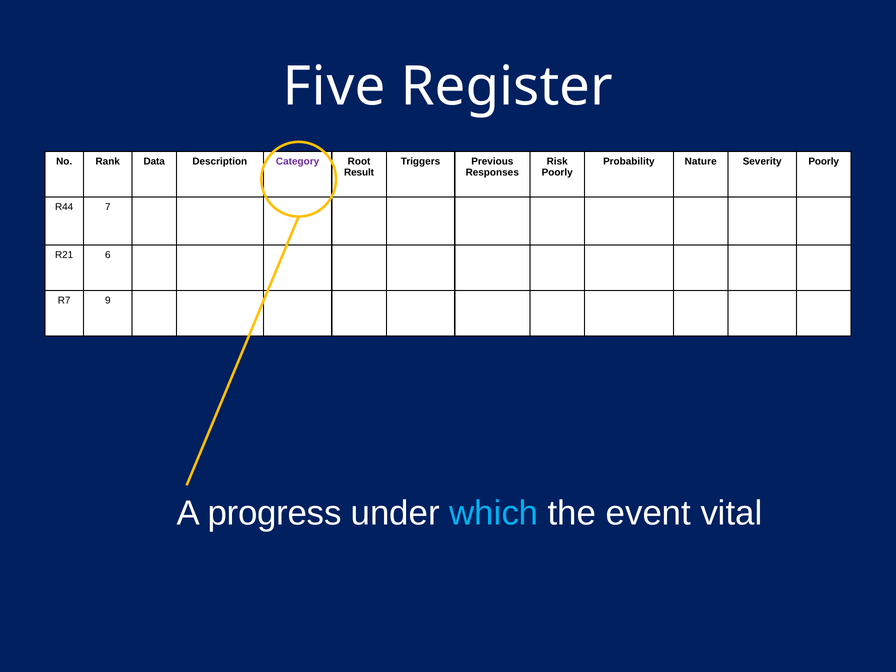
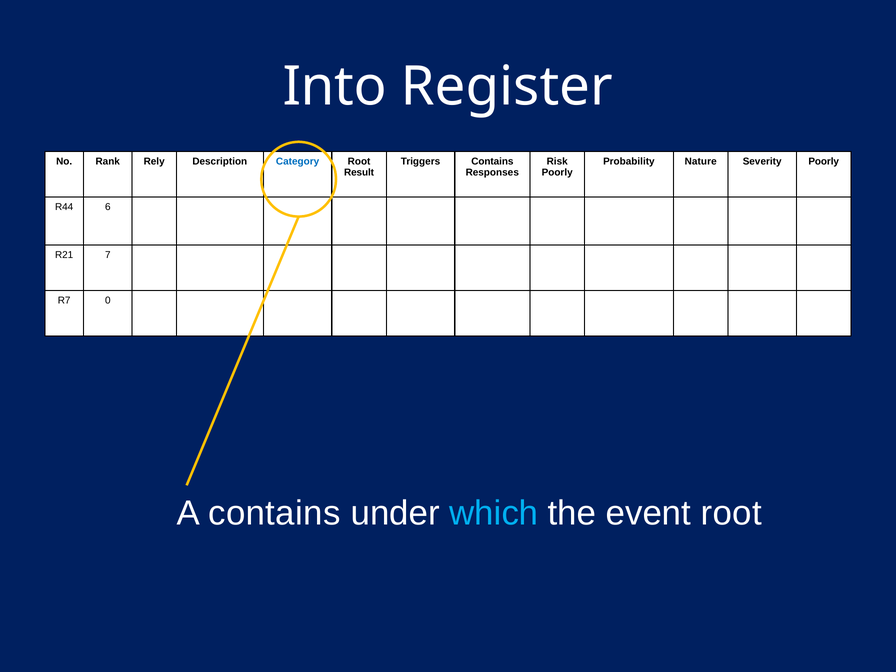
Five: Five -> Into (335, 87)
Data: Data -> Rely (154, 161)
Category colour: purple -> blue (298, 161)
Triggers Previous: Previous -> Contains (492, 161)
7: 7 -> 6 (108, 207)
6: 6 -> 7 (108, 255)
9: 9 -> 0 (108, 300)
A progress: progress -> contains (274, 513)
event vital: vital -> root (731, 513)
